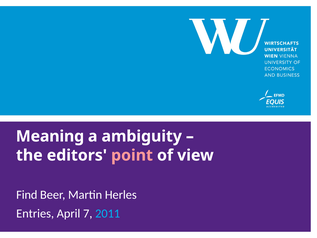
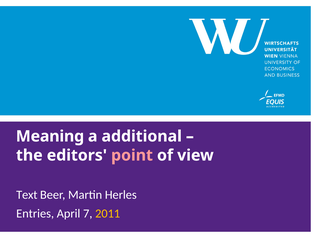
ambiguity: ambiguity -> additional (142, 136)
Find: Find -> Text (27, 195)
2011 colour: light blue -> yellow (108, 213)
